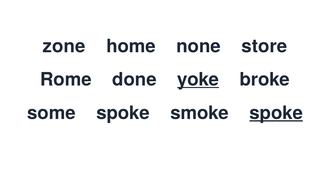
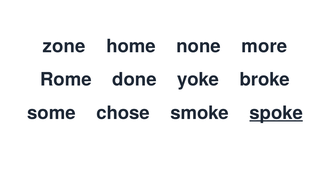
store: store -> more (264, 46)
yoke underline: present -> none (198, 80)
some spoke: spoke -> chose (123, 113)
